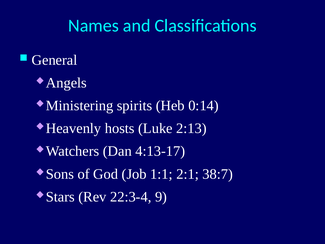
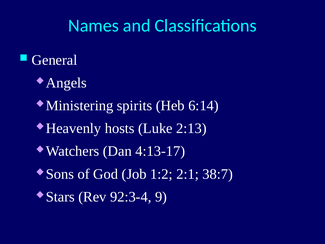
0:14: 0:14 -> 6:14 (204, 106)
1:1: 1:1 -> 1:2 (161, 174)
22:3-4: 22:3-4 -> 92:3-4 (131, 197)
